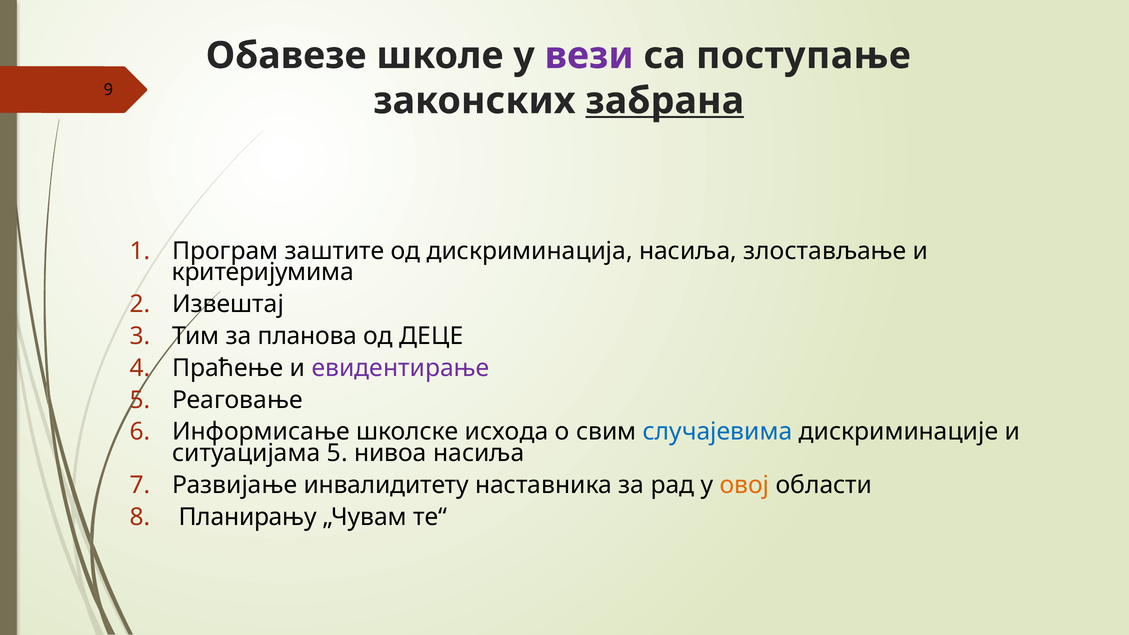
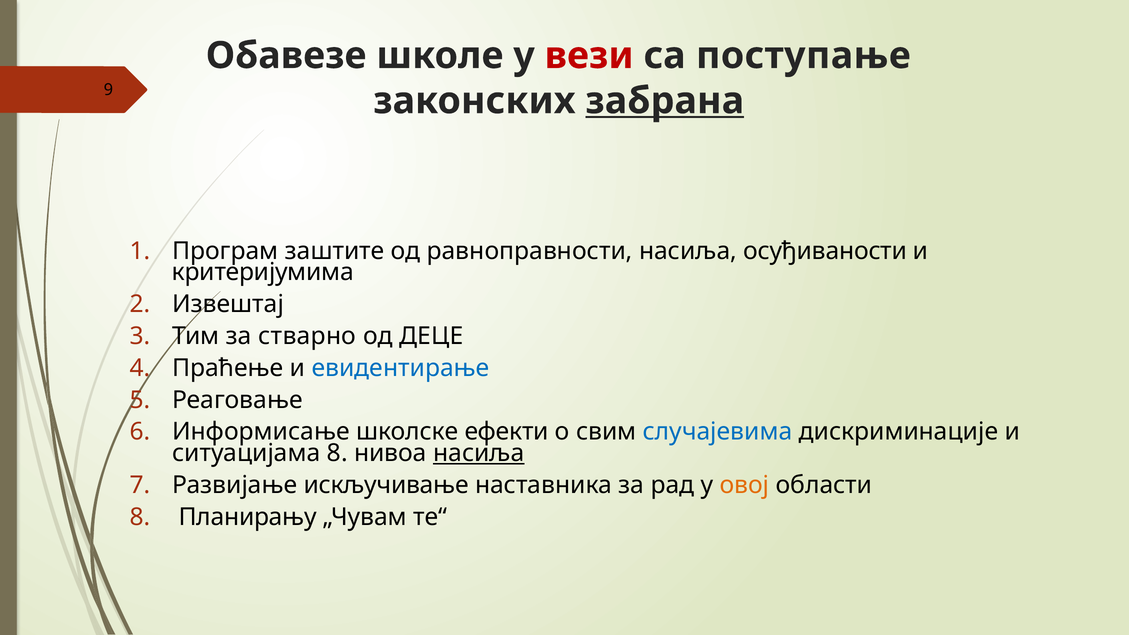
вези colour: purple -> red (589, 56)
дискриминација: дискриминација -> равноправности (530, 251)
злостављање: злостављање -> осуђиваности (825, 251)
планова: планова -> стварно (307, 336)
евидентирање colour: purple -> blue (400, 368)
исхода: исхода -> ефекти (507, 432)
ситуацијама 5: 5 -> 8 (337, 453)
насиља underline: none -> present (479, 453)
инвалидитету: инвалидитету -> искључивање (386, 485)
